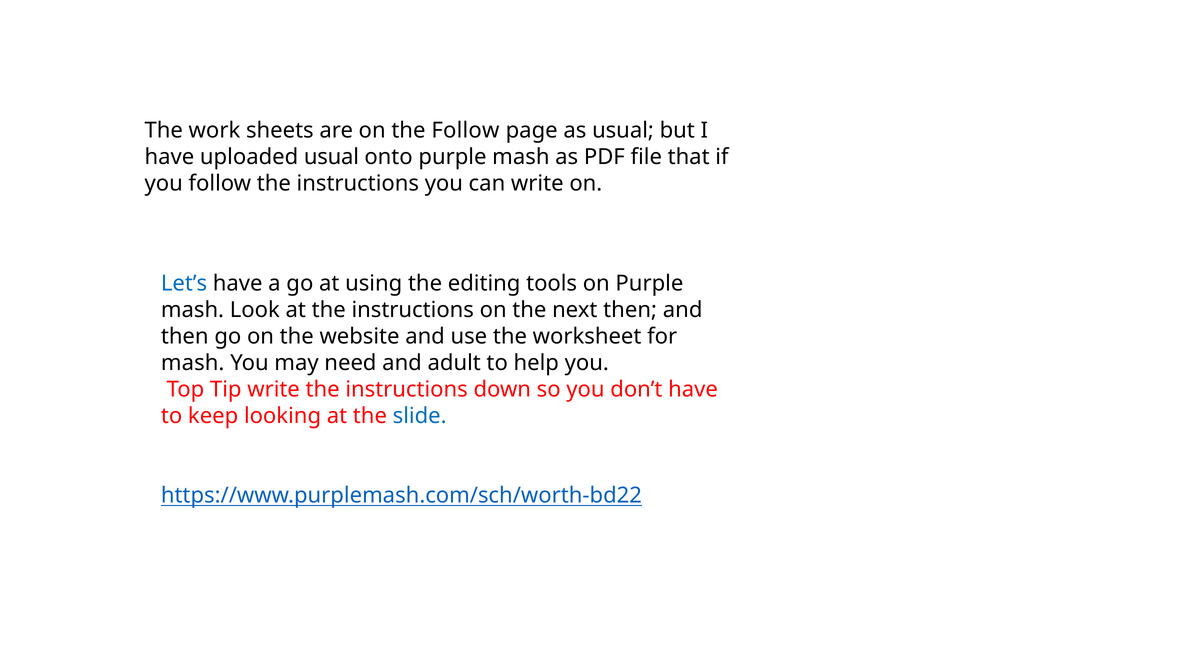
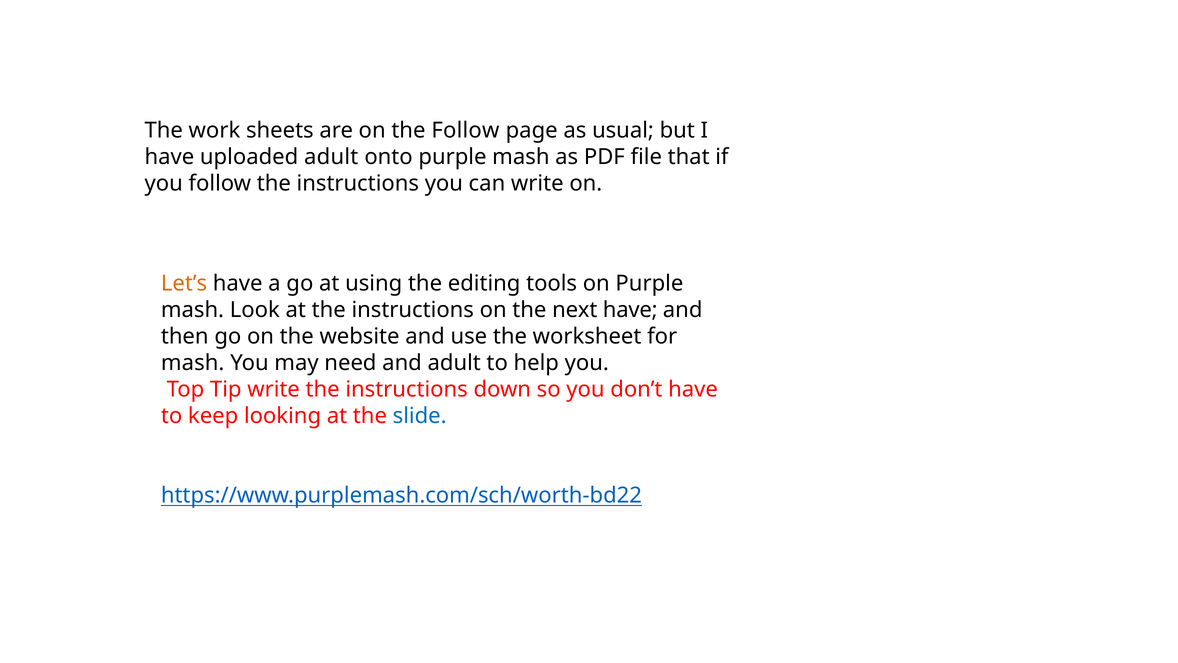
uploaded usual: usual -> adult (331, 157)
Let’s colour: blue -> orange (184, 283)
next then: then -> have (630, 310)
